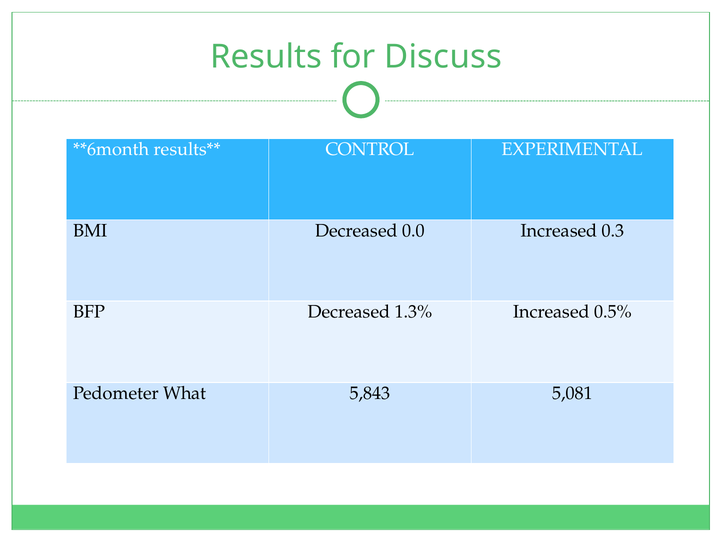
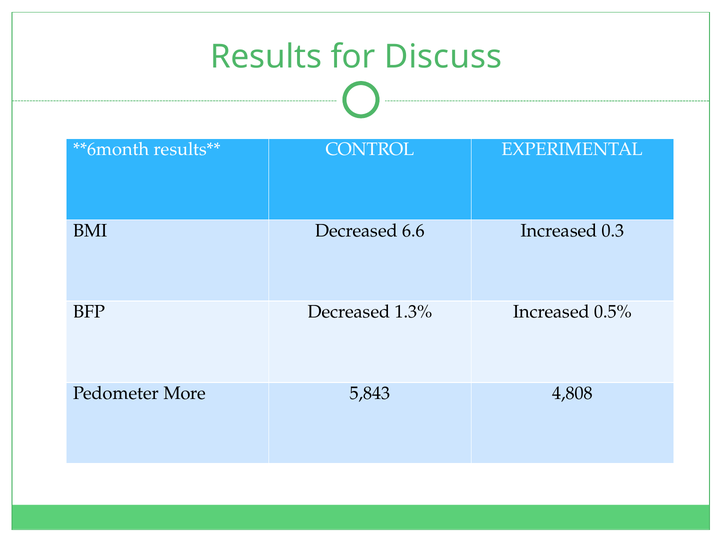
0.0: 0.0 -> 6.6 (414, 230)
What: What -> More (185, 393)
5,081: 5,081 -> 4,808 (573, 393)
